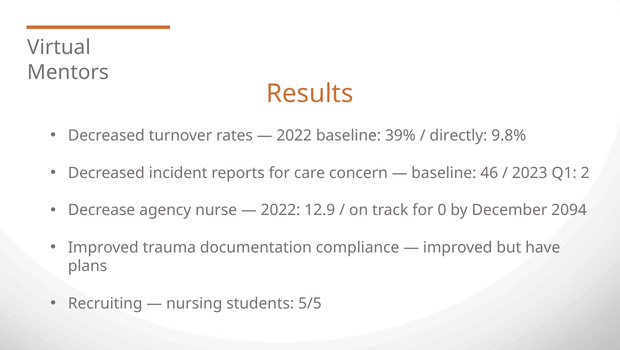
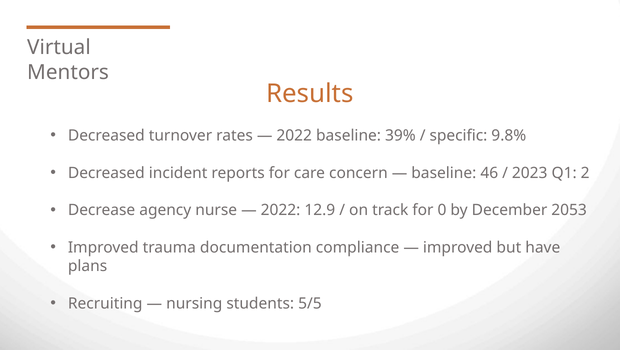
directly: directly -> specific (458, 136)
2094: 2094 -> 2053 (569, 210)
